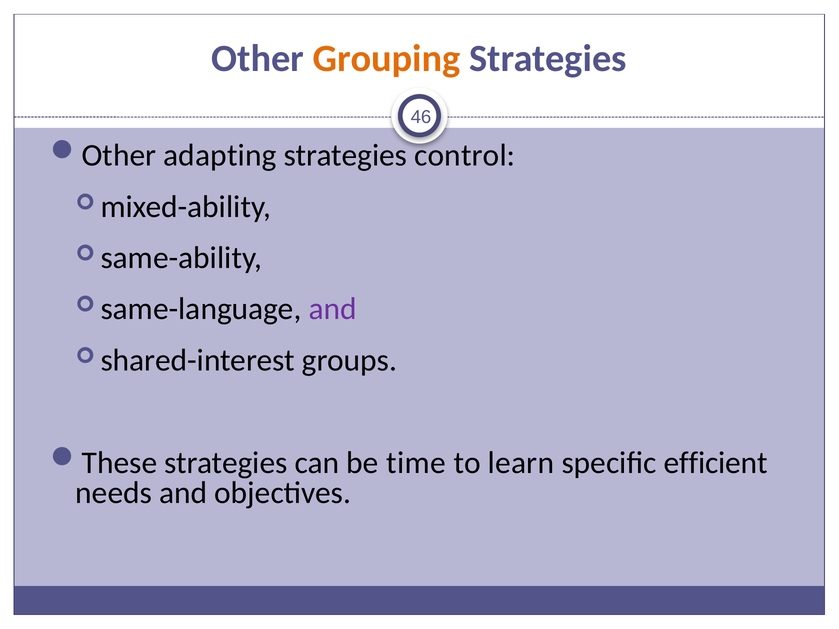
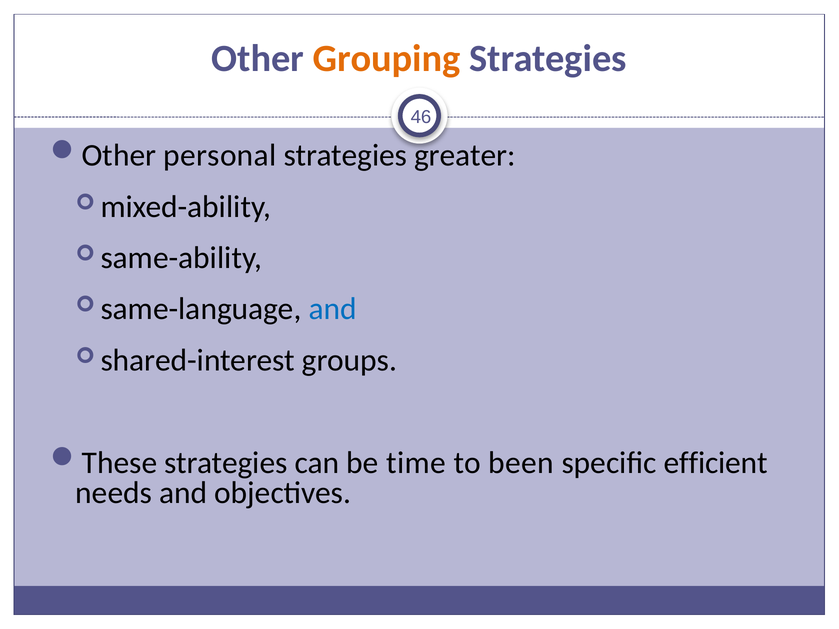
adapting: adapting -> personal (220, 156)
control: control -> greater (465, 156)
and colour: purple -> blue (333, 309)
learn: learn -> been (521, 463)
